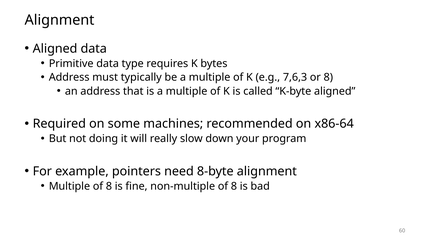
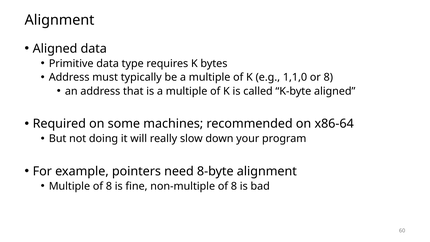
7,6,3: 7,6,3 -> 1,1,0 (295, 77)
